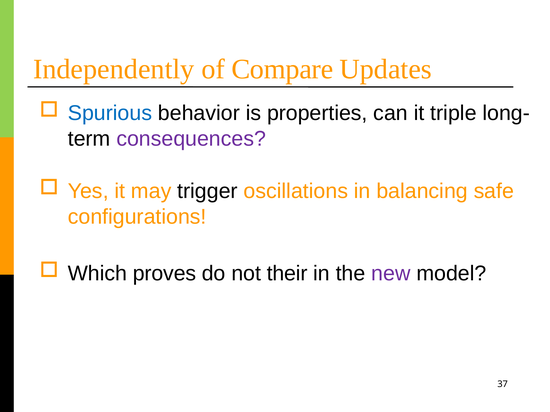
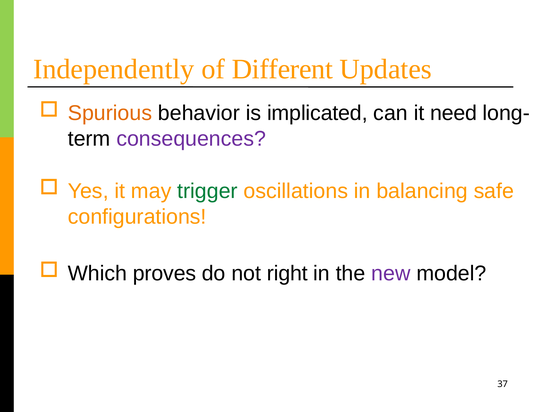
Compare: Compare -> Different (282, 69)
Spurious colour: blue -> orange (110, 113)
properties: properties -> implicated (317, 113)
triple: triple -> need (454, 113)
trigger colour: black -> green (208, 191)
their: their -> right (287, 274)
